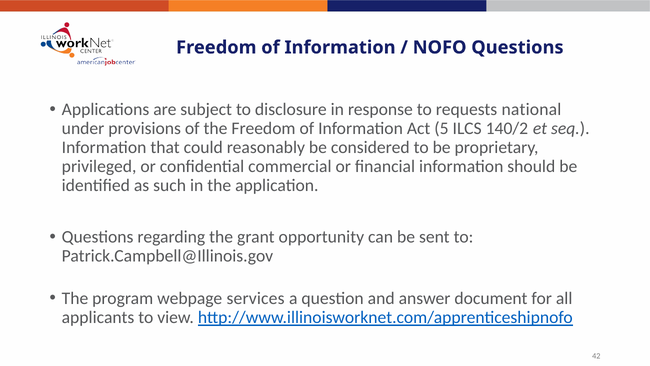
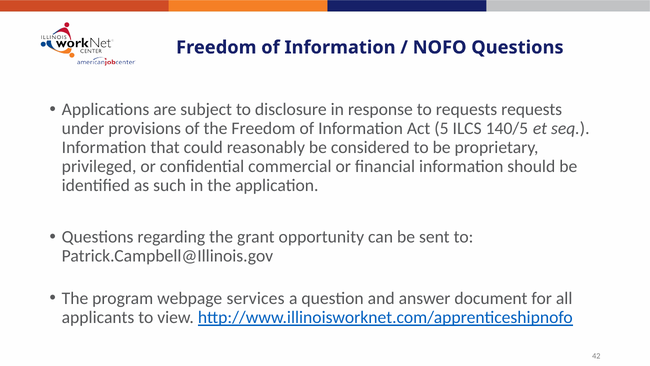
requests national: national -> requests (532, 109)
140/2: 140/2 -> 140/5 (507, 128)
